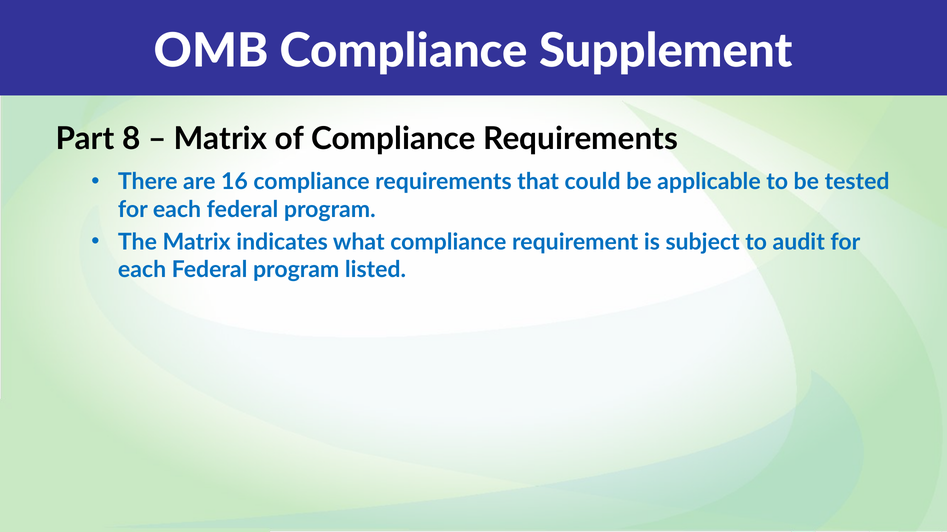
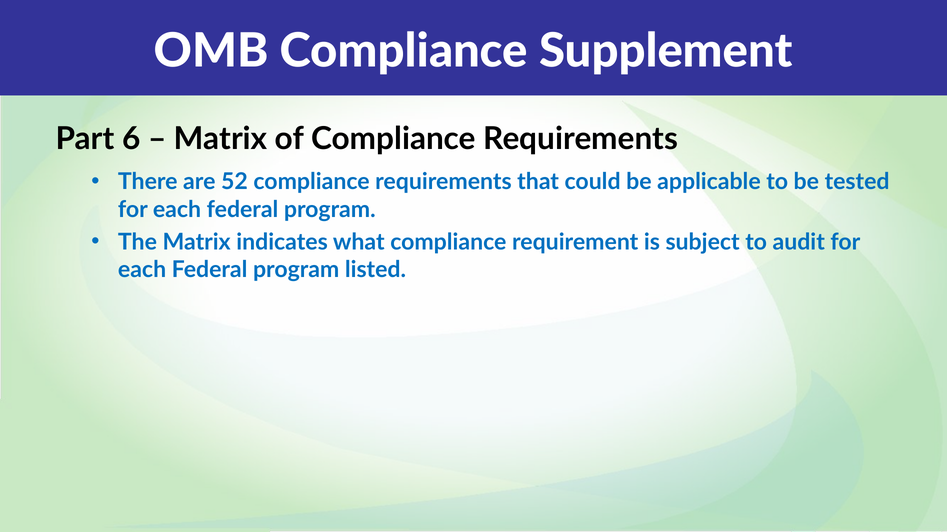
8: 8 -> 6 (131, 139)
16: 16 -> 52 (234, 182)
